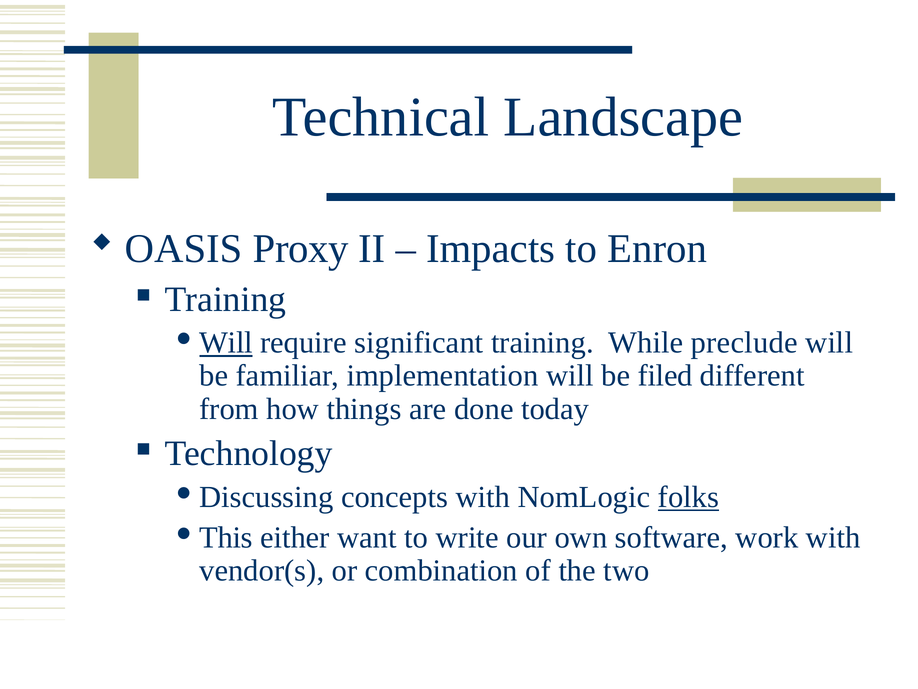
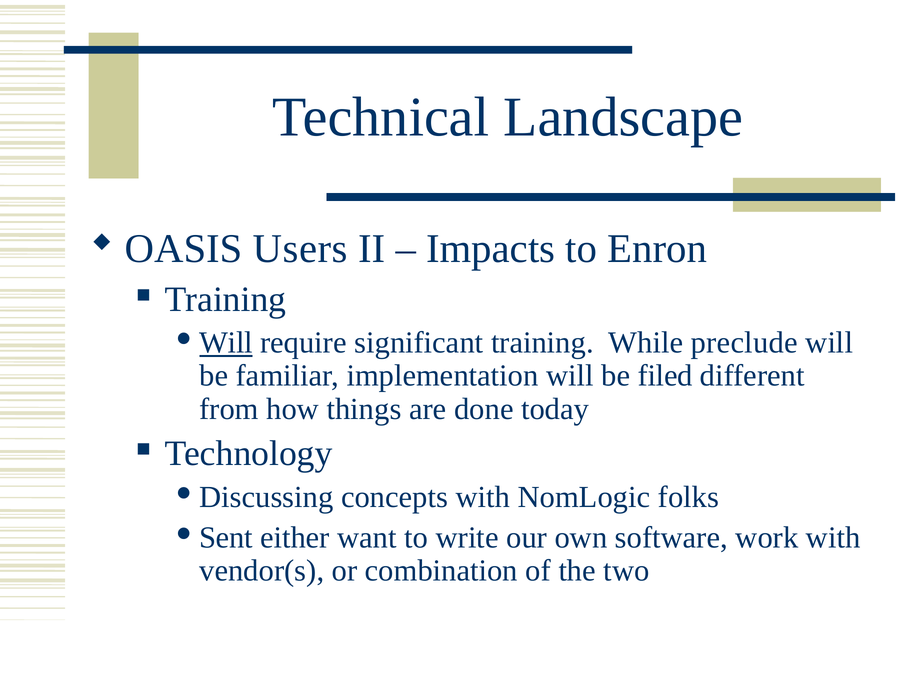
Proxy: Proxy -> Users (300, 249)
folks underline: present -> none (688, 497)
This: This -> Sent (226, 537)
